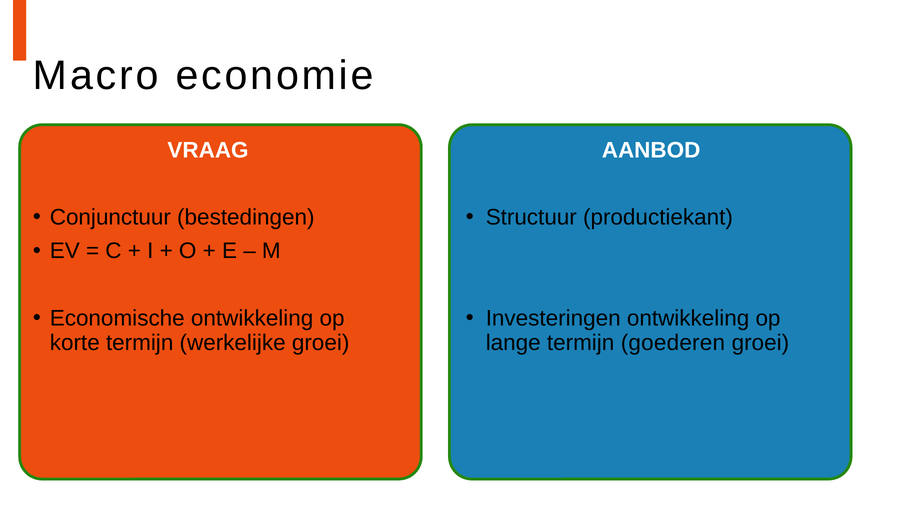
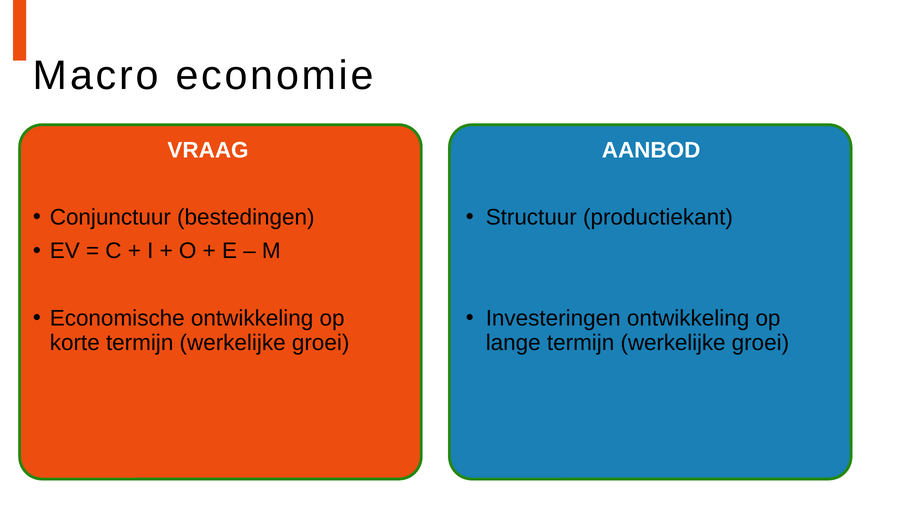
lange termijn goederen: goederen -> werkelijke (673, 342)
